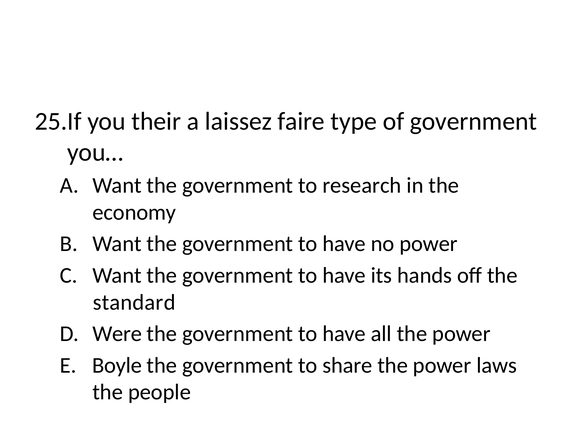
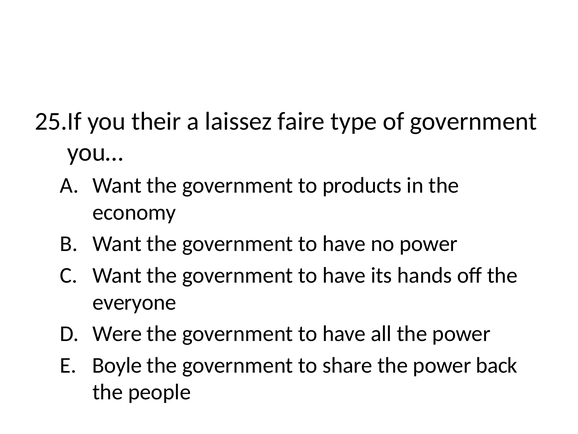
research: research -> products (362, 185)
standard: standard -> everyone (134, 302)
laws: laws -> back (497, 365)
